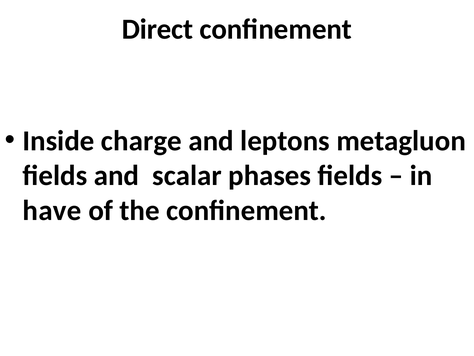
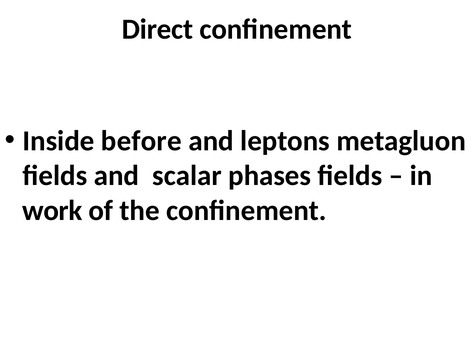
charge: charge -> before (141, 141)
have: have -> work (52, 210)
